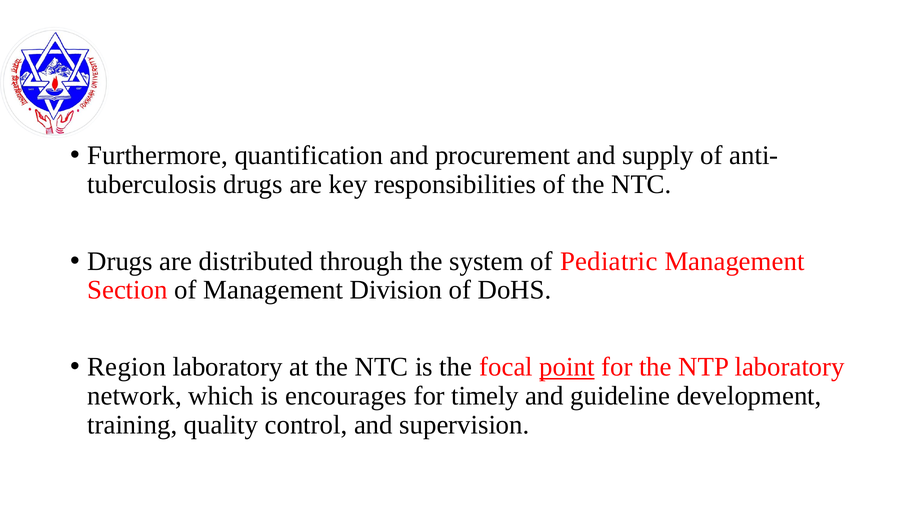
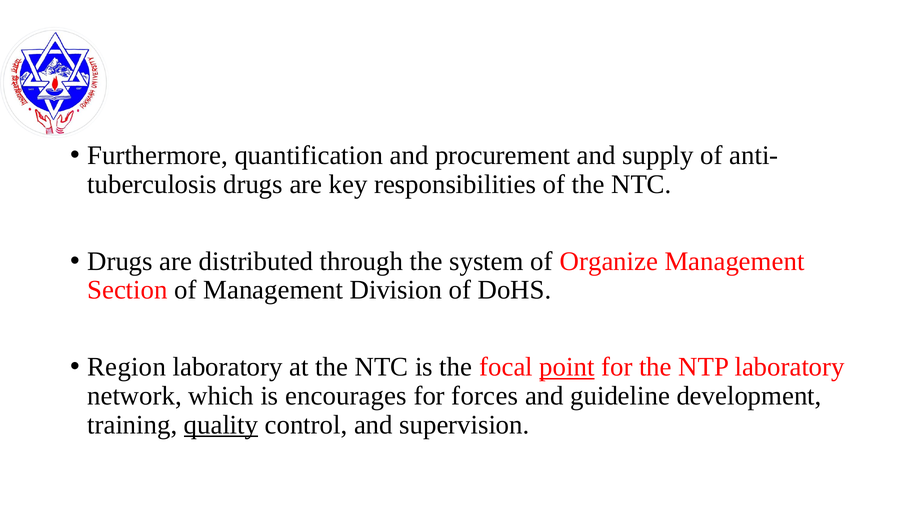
Pediatric: Pediatric -> Organize (609, 261)
timely: timely -> forces (485, 396)
quality underline: none -> present (221, 425)
